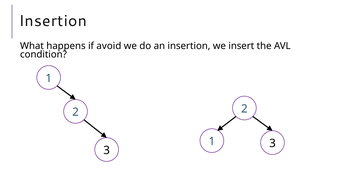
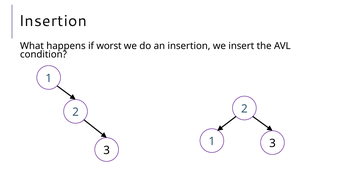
avoid: avoid -> worst (109, 46)
